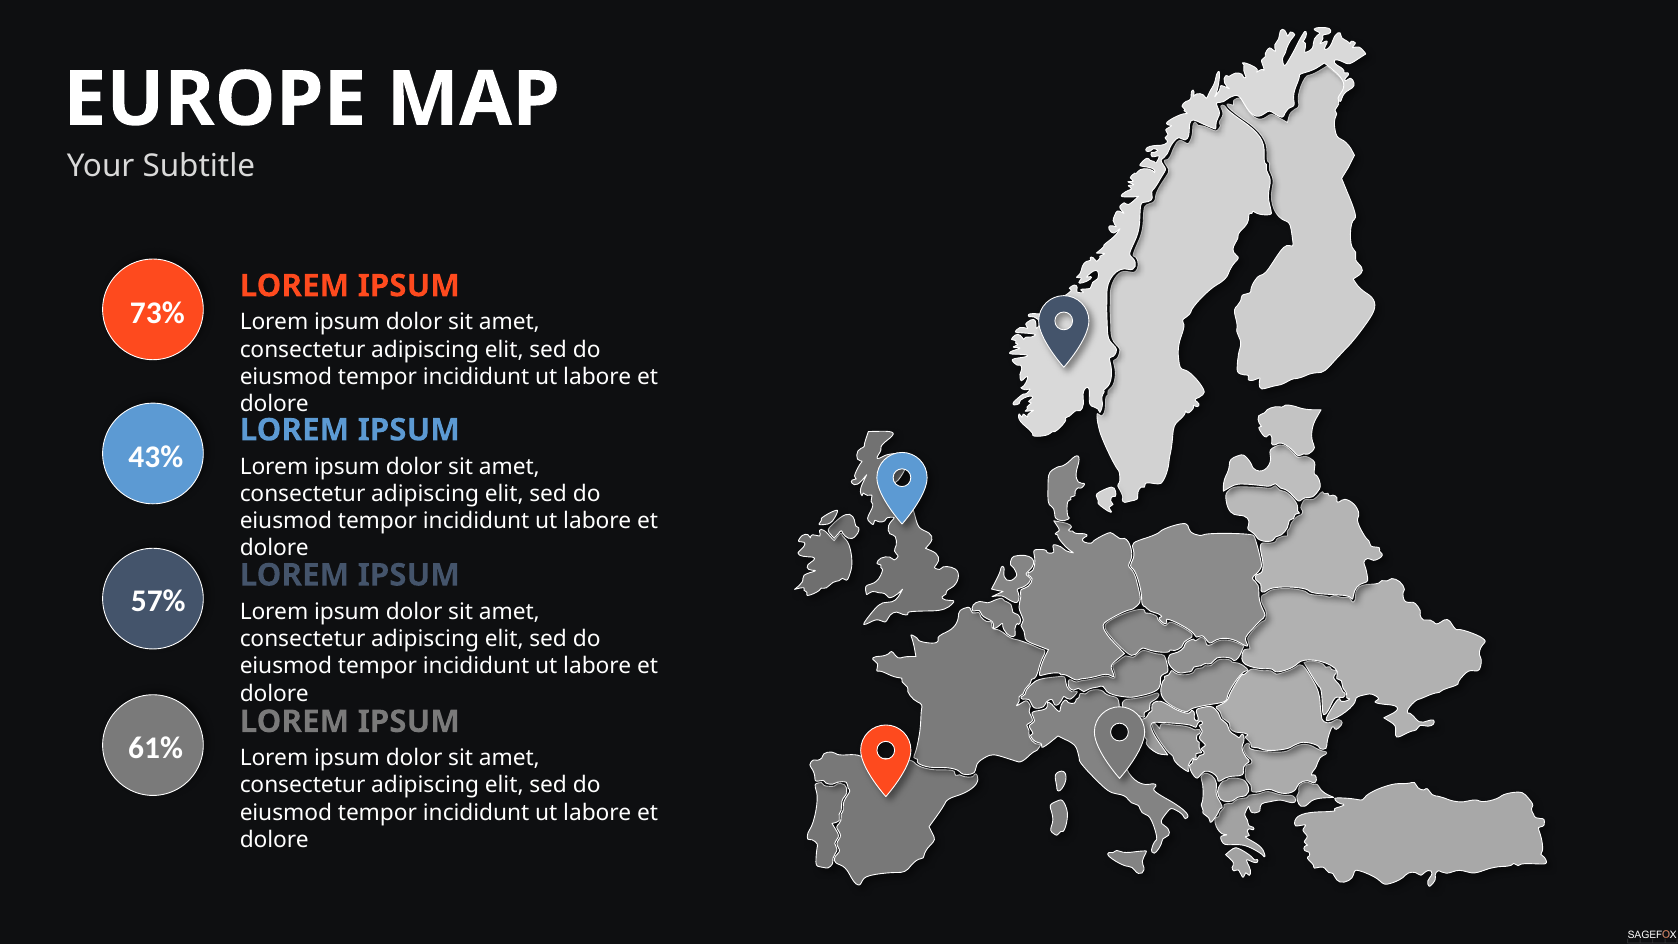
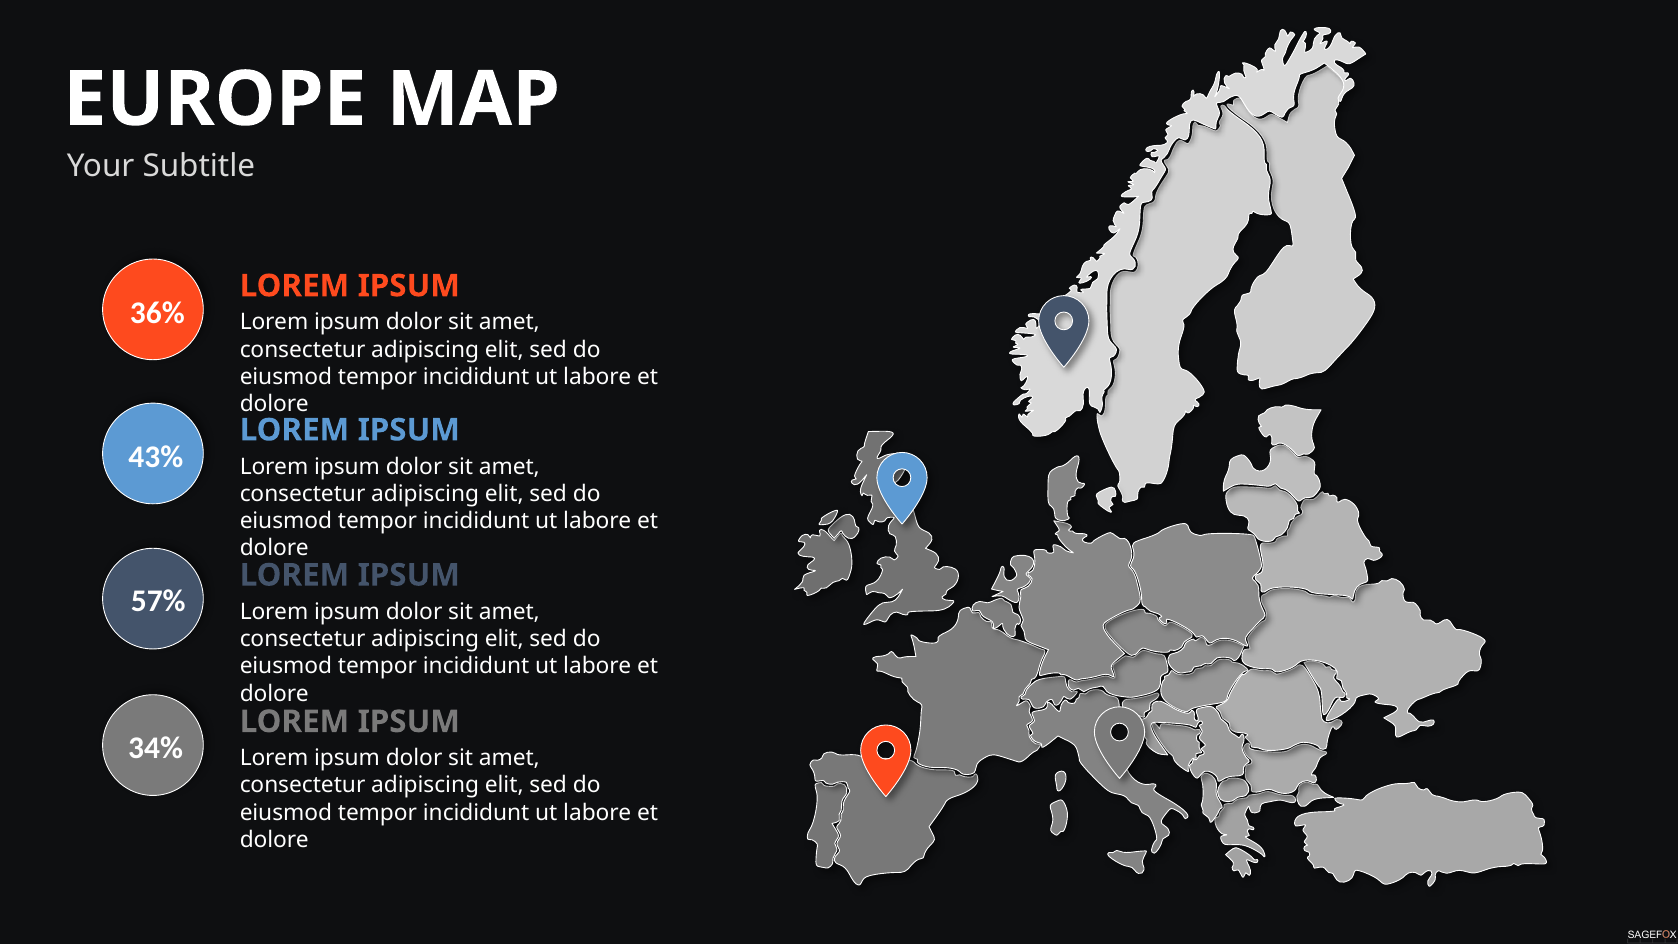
73%: 73% -> 36% (157, 313)
61%: 61% -> 34% (156, 748)
